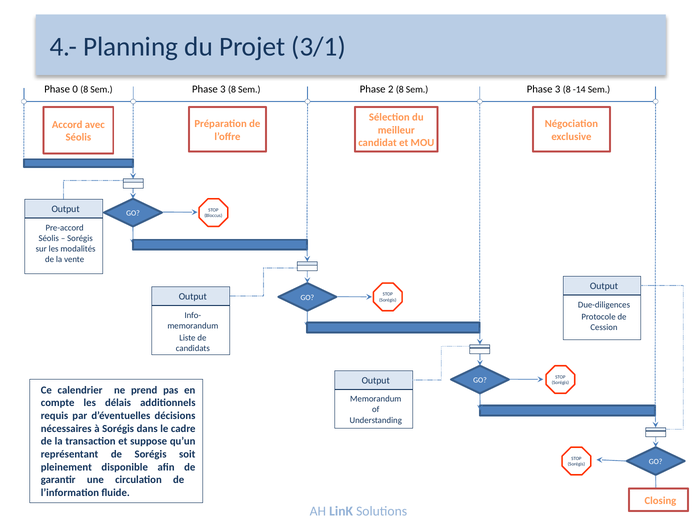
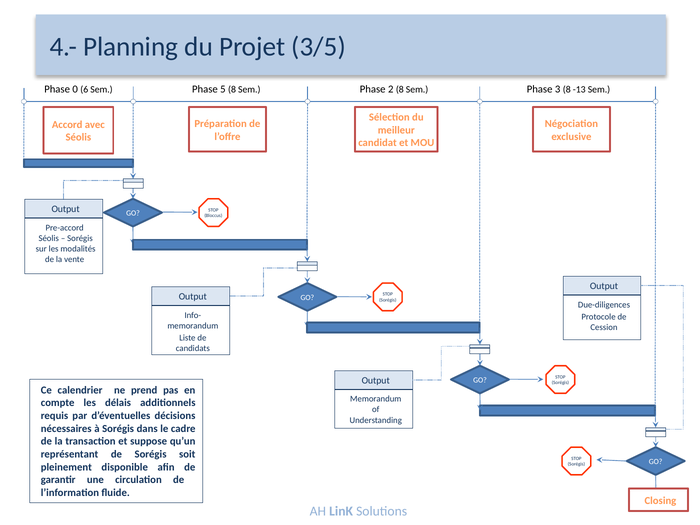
3/1: 3/1 -> 3/5 (319, 47)
0 8: 8 -> 6 (84, 90)
3: 3 -> 5 (223, 89)
-14: -14 -> -13 (579, 90)
